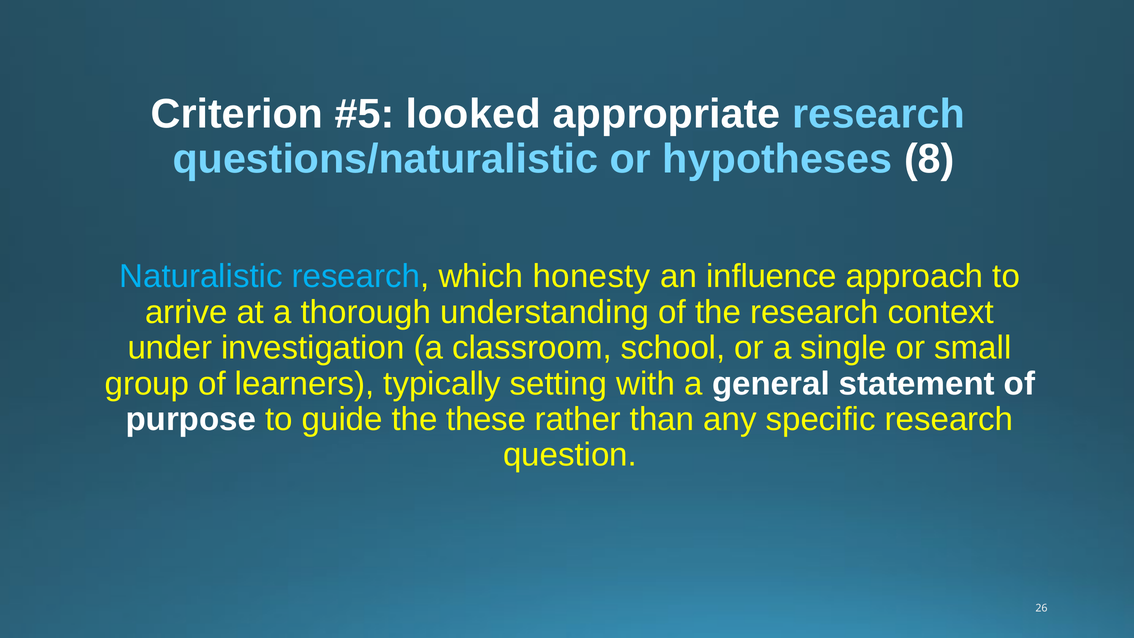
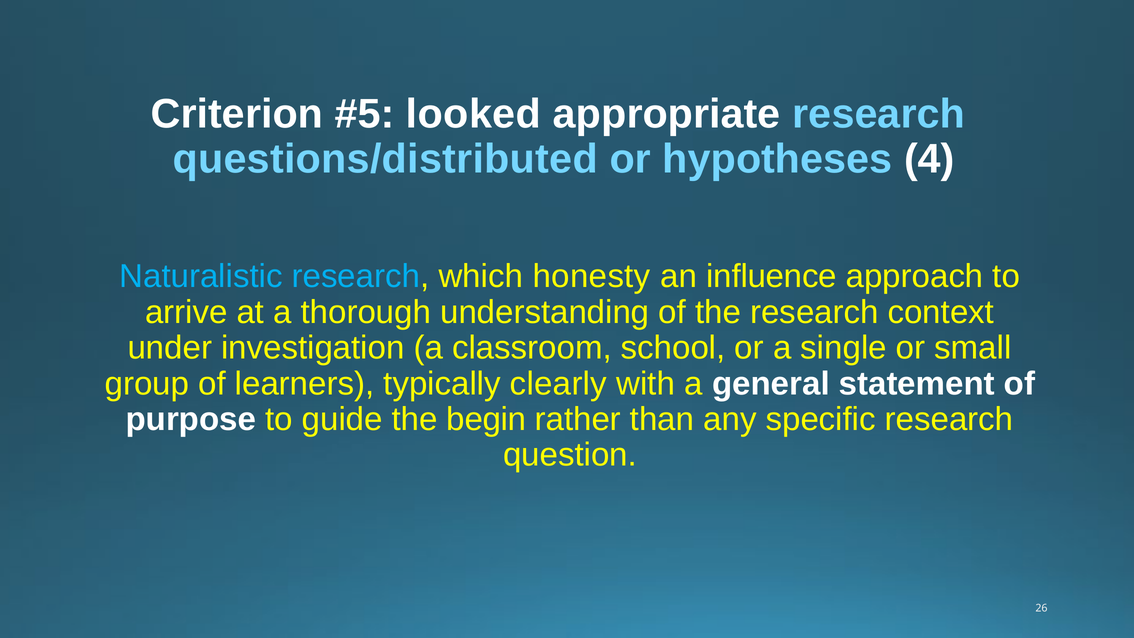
questions/naturalistic: questions/naturalistic -> questions/distributed (385, 159)
8: 8 -> 4 (929, 159)
setting: setting -> clearly (558, 384)
these: these -> begin (486, 419)
